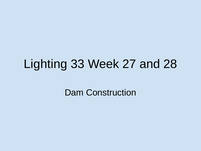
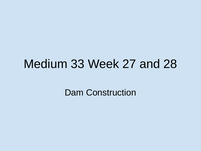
Lighting: Lighting -> Medium (46, 64)
